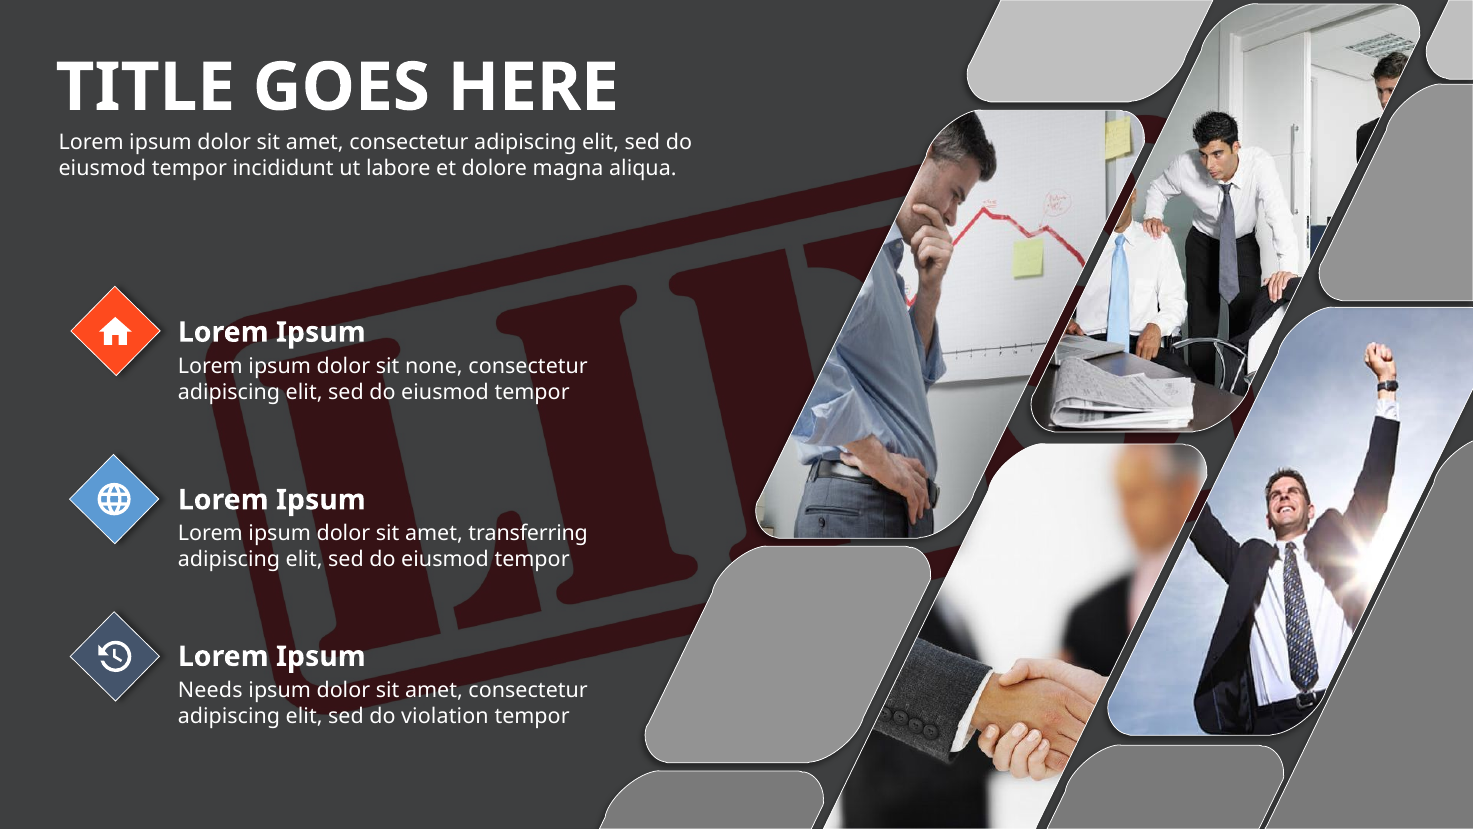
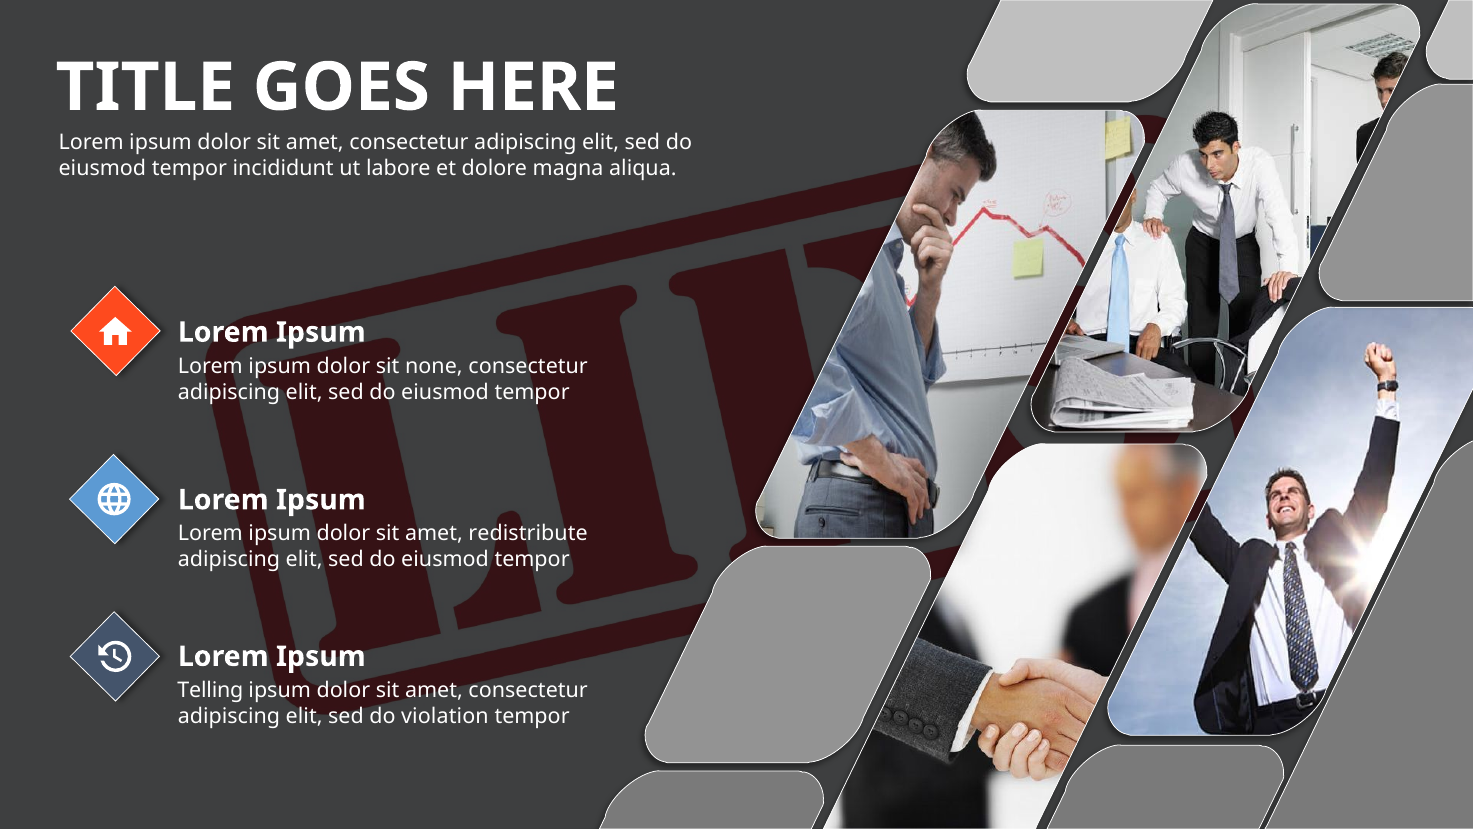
transferring: transferring -> redistribute (528, 533)
Needs: Needs -> Telling (210, 690)
